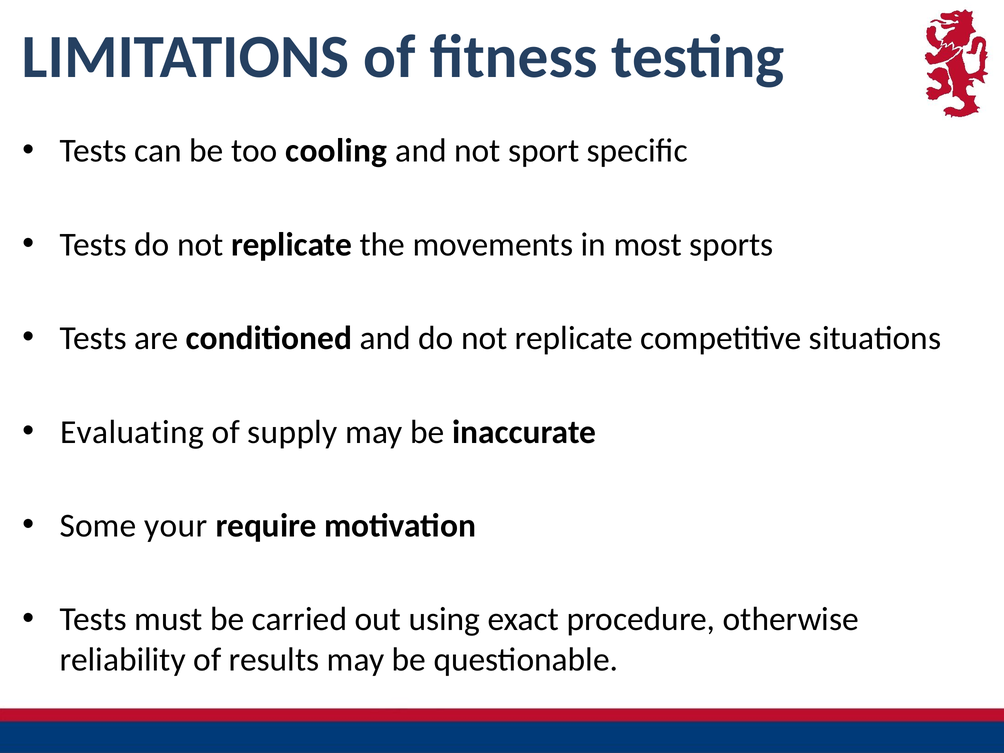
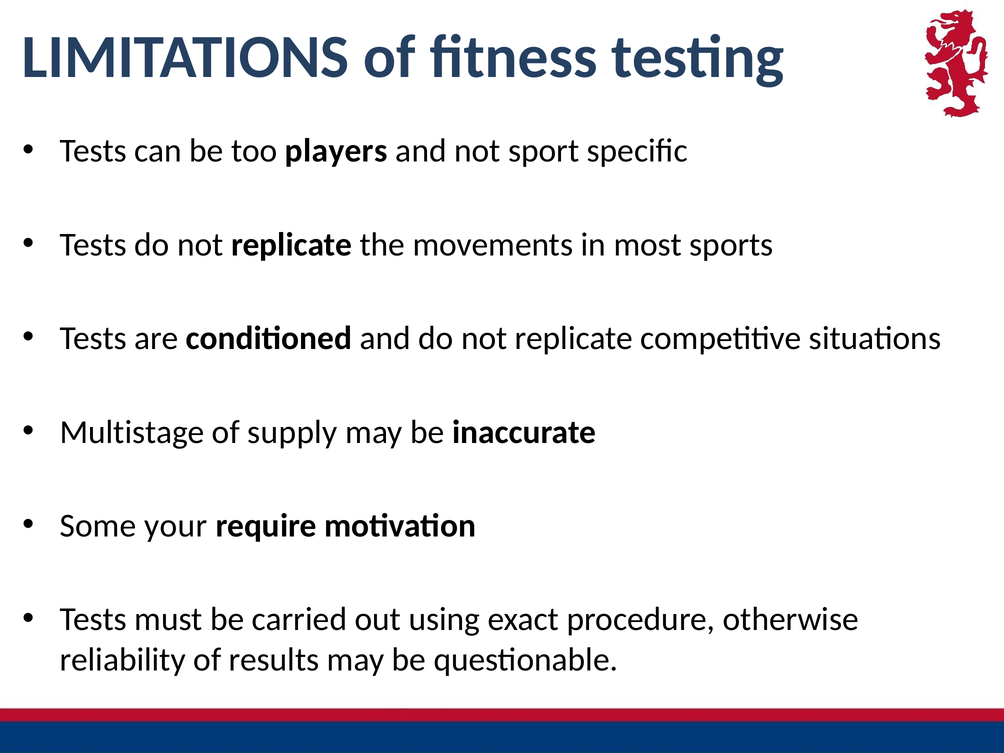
cooling: cooling -> players (336, 151)
Evaluating: Evaluating -> Multistage (132, 432)
